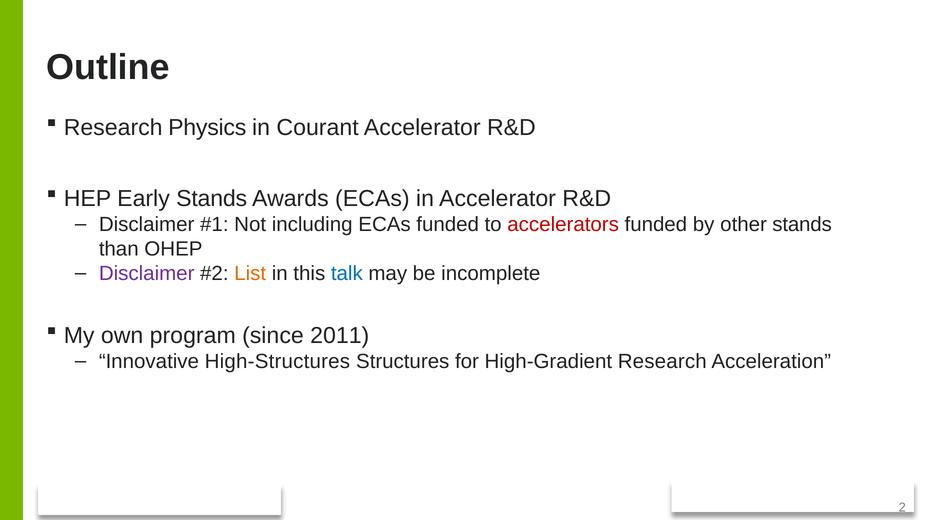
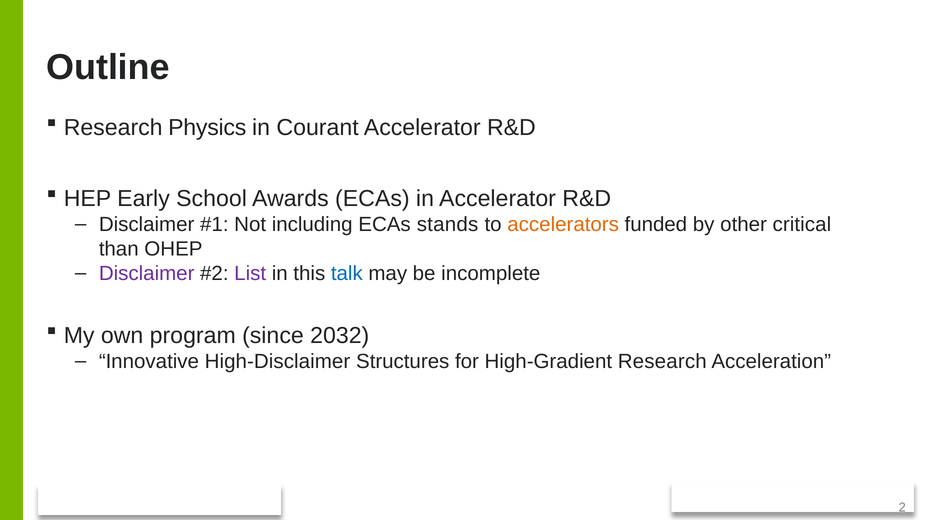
Early Stands: Stands -> School (212, 199)
ECAs funded: funded -> stands (448, 225)
accelerators colour: red -> orange (563, 225)
other stands: stands -> critical (802, 225)
List colour: orange -> purple (250, 274)
2011: 2011 -> 2032 (340, 336)
High-Structures: High-Structures -> High-Disclaimer (277, 362)
